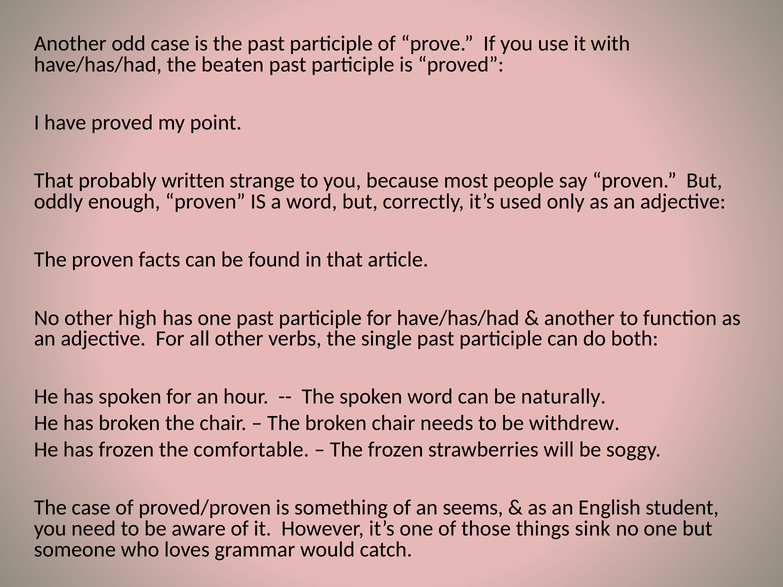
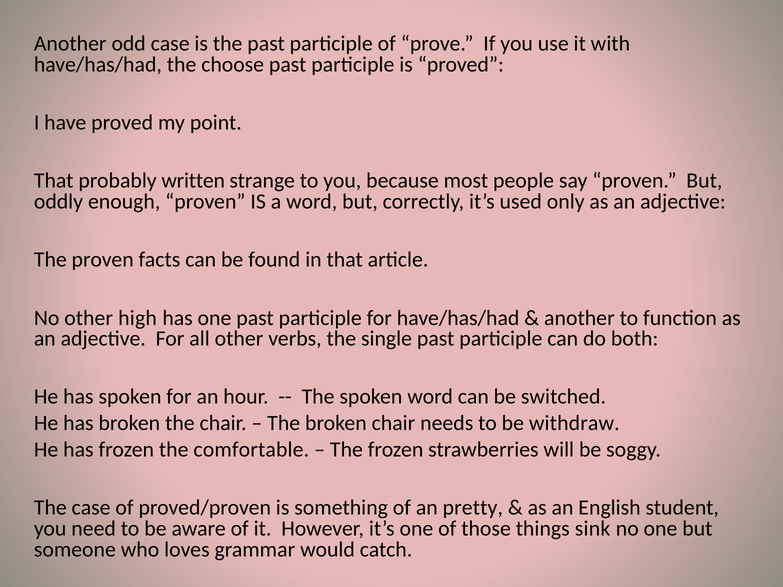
beaten: beaten -> choose (233, 65)
naturally: naturally -> switched (564, 397)
withdrew: withdrew -> withdraw (574, 423)
seems: seems -> pretty (473, 508)
